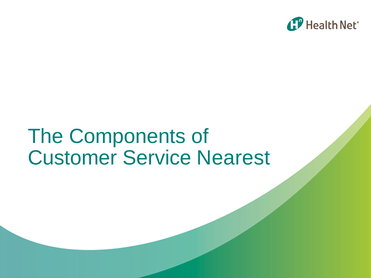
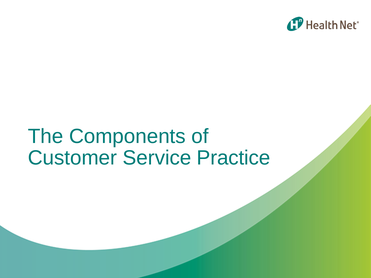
Nearest: Nearest -> Practice (234, 158)
